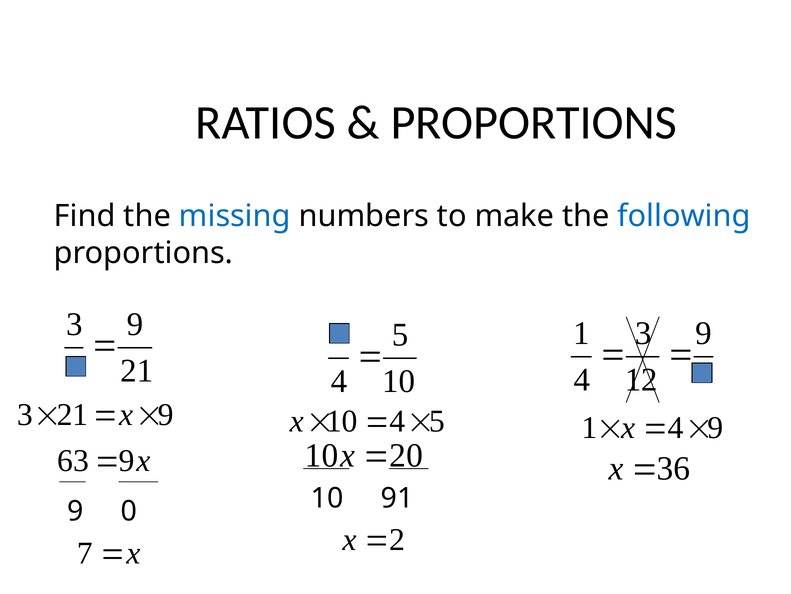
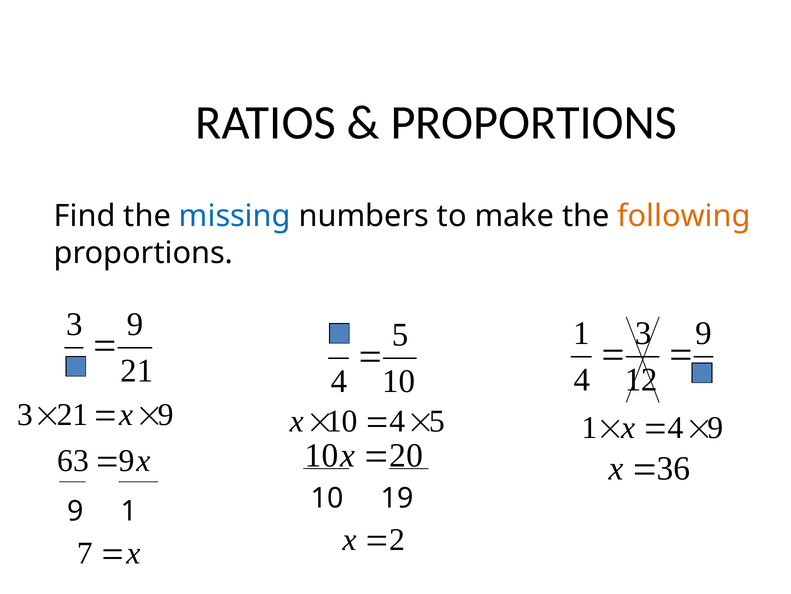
following colour: blue -> orange (684, 216)
91: 91 -> 19 (397, 498)
9 0: 0 -> 1 (129, 511)
